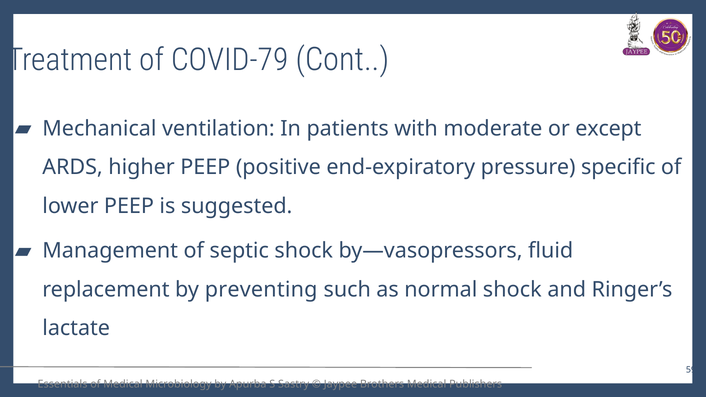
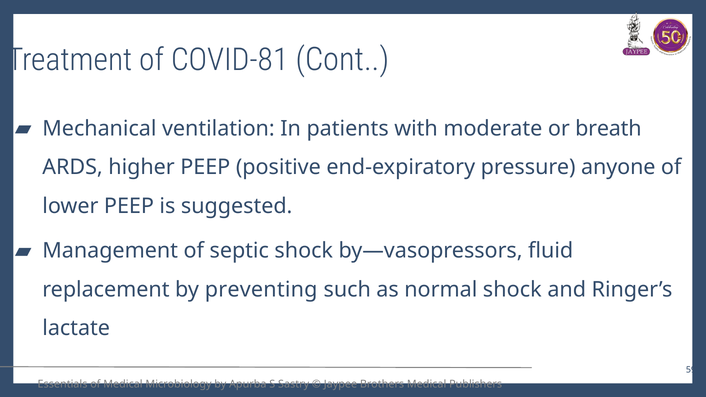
COVID-79: COVID-79 -> COVID-81 (230, 60)
except: except -> breath (608, 129)
specific: specific -> anyone (618, 167)
